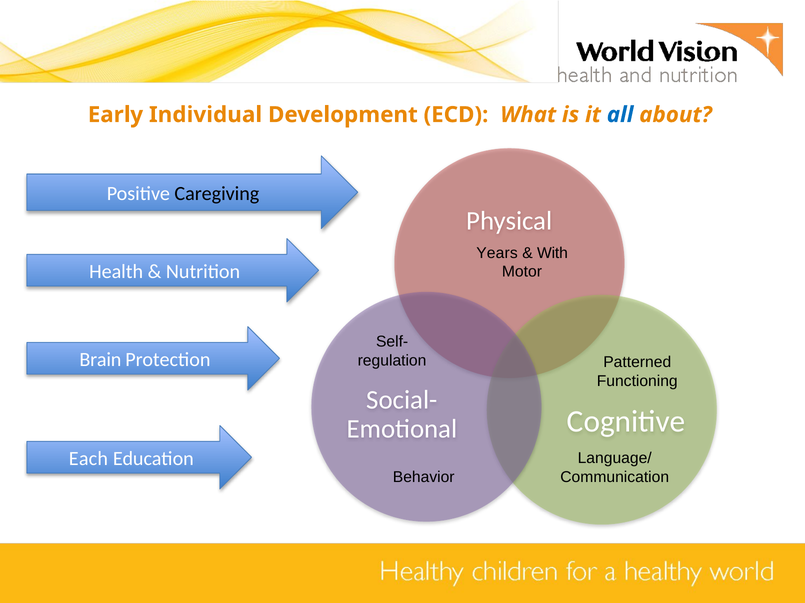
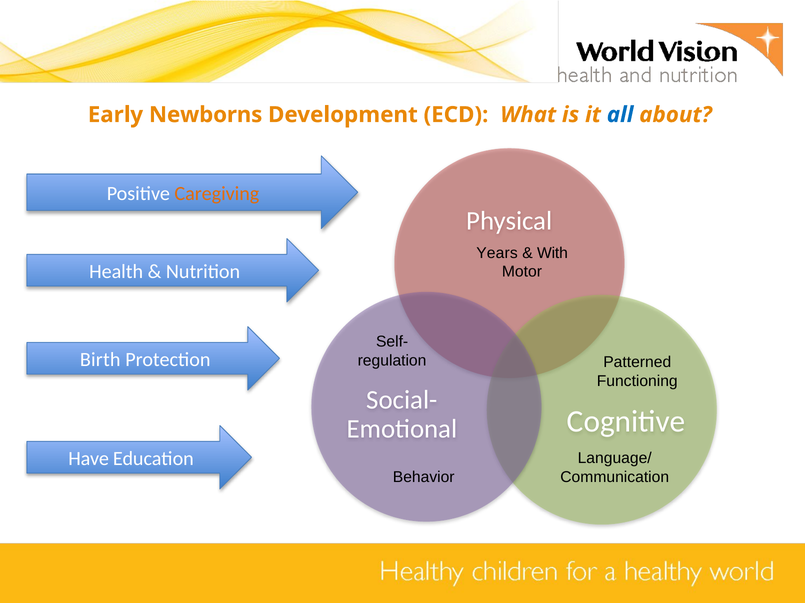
Individual: Individual -> Newborns (206, 115)
Caregiving colour: black -> orange (217, 194)
Brain: Brain -> Birth (100, 360)
Each: Each -> Have (89, 459)
